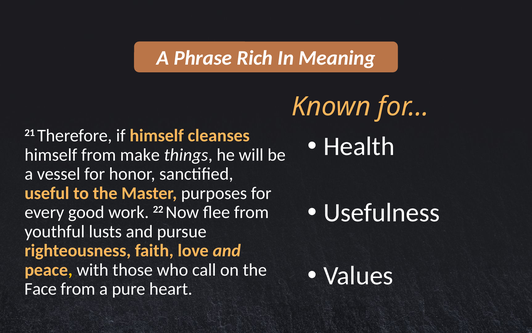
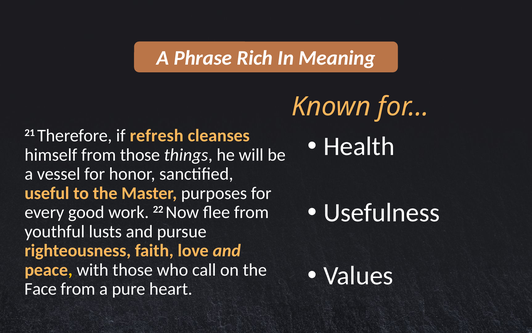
if himself: himself -> refresh (157, 135)
from make: make -> those (140, 155)
